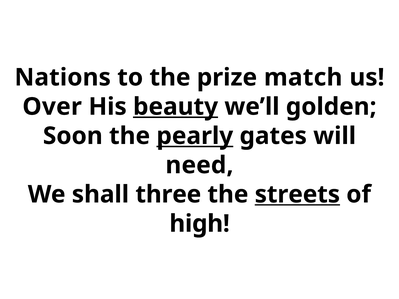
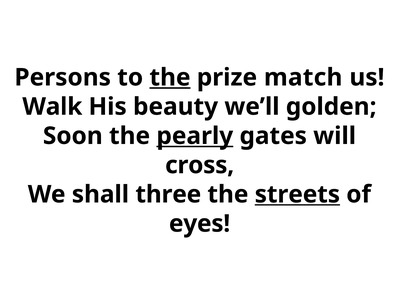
Nations: Nations -> Persons (63, 77)
the underline: none -> present (170, 77)
Over: Over -> Walk (52, 107)
beauty underline: present -> none (176, 107)
need: need -> cross (200, 165)
high: high -> eyes (200, 224)
